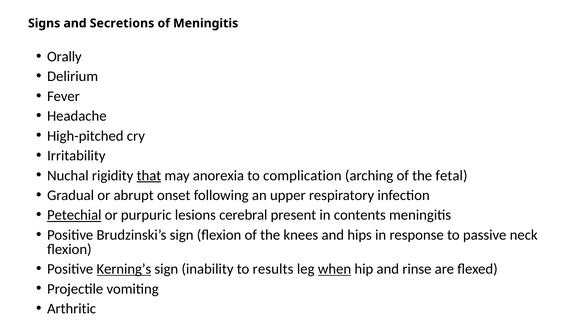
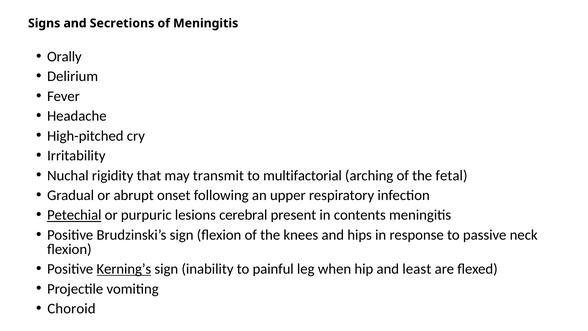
that underline: present -> none (149, 175)
anorexia: anorexia -> transmit (218, 175)
complication: complication -> multifactorial (302, 175)
results: results -> painful (273, 269)
when underline: present -> none (335, 269)
rinse: rinse -> least (417, 269)
Arthritic: Arthritic -> Choroid (71, 308)
